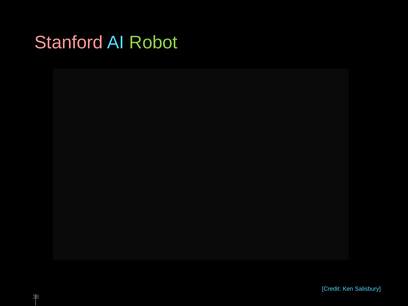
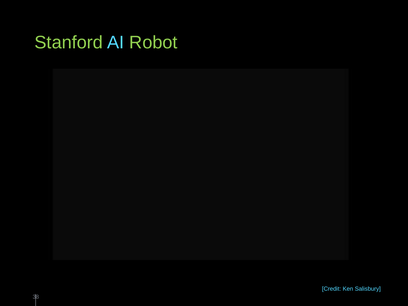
Stanford colour: pink -> light green (69, 42)
